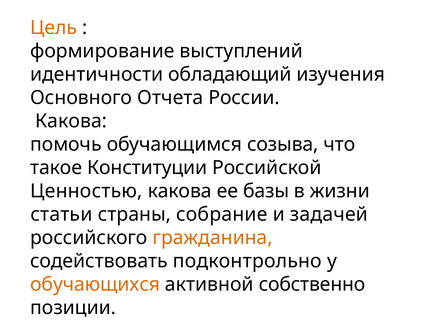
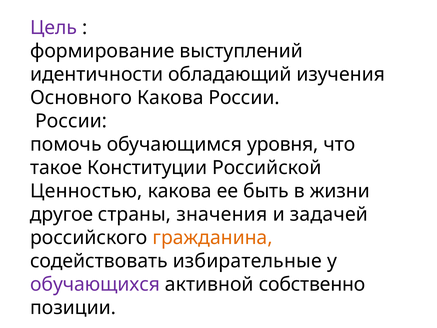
Цель colour: orange -> purple (54, 28)
Основного Отчета: Отчета -> Какова (170, 98)
Какова: Какова -> России (71, 121)
созыва: созыва -> уровня (283, 144)
базы: базы -> быть (266, 191)
статьи: статьи -> другое (62, 214)
собрание: собрание -> значения (222, 214)
подконтрольно: подконтрольно -> избирательные (247, 261)
обучающихся colour: orange -> purple (95, 284)
